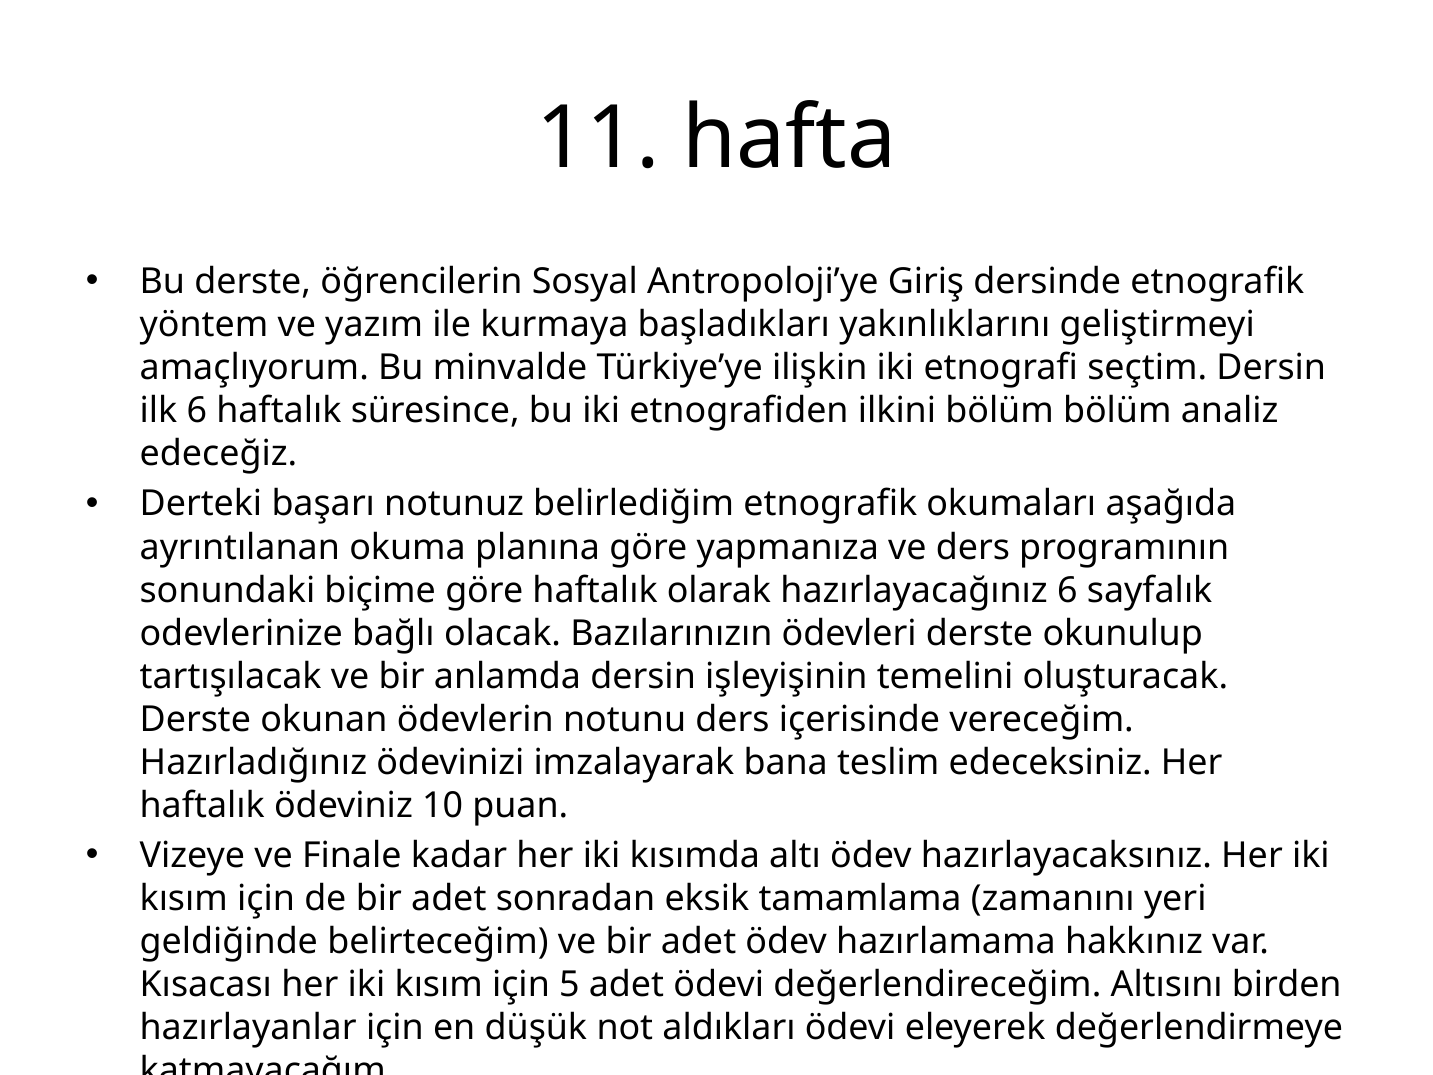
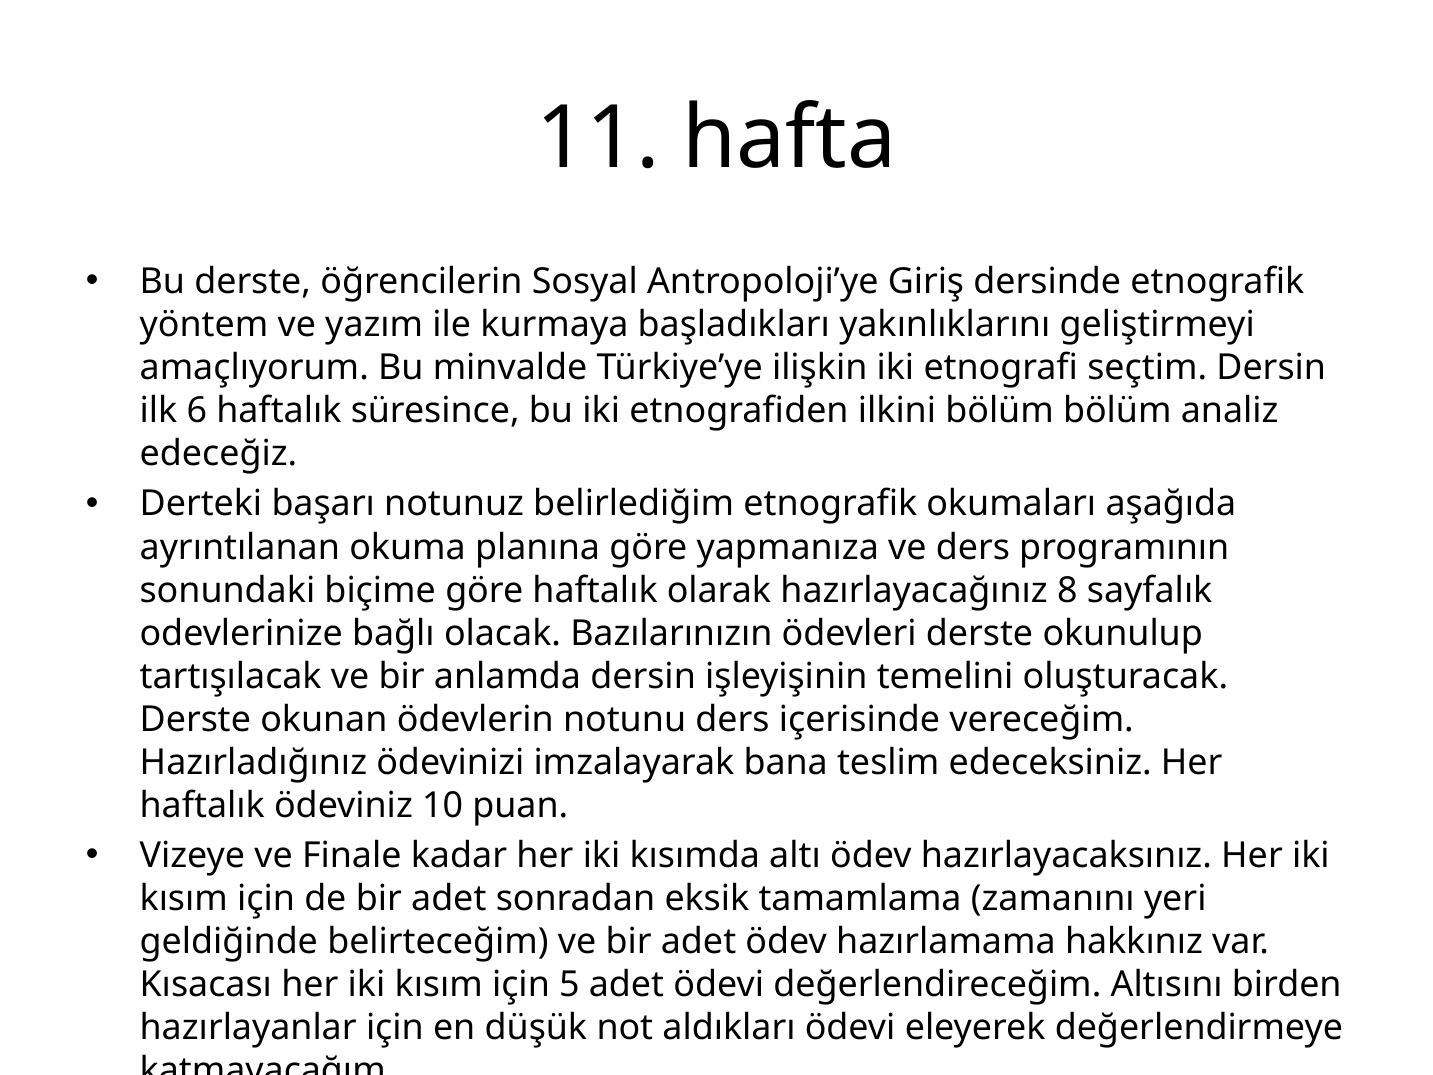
hazırlayacağınız 6: 6 -> 8 (1067, 590)
